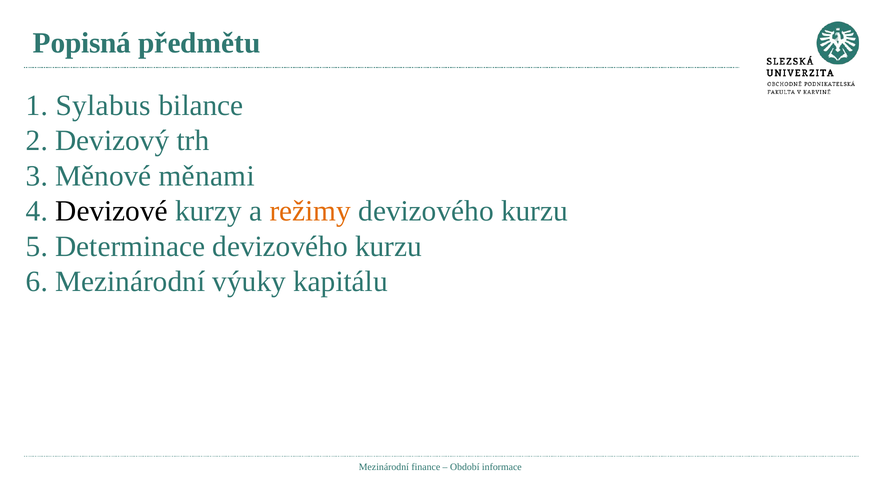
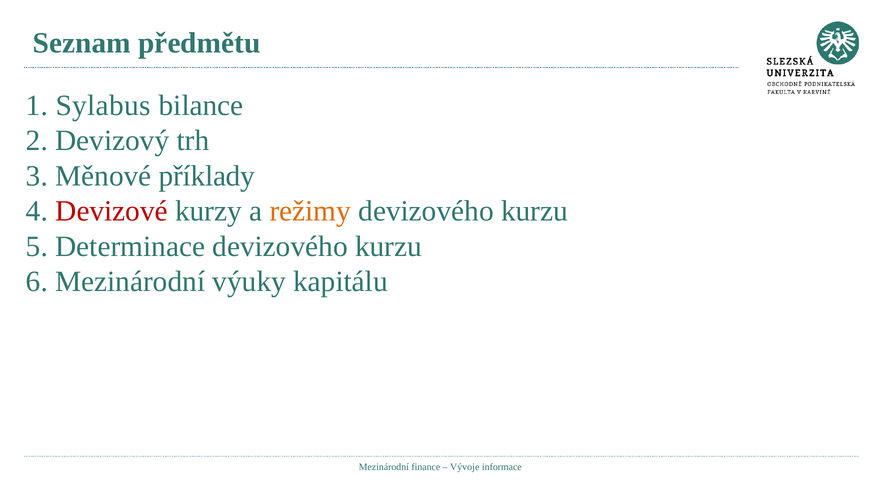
Popisná: Popisná -> Seznam (82, 43)
měnami: měnami -> příklady (207, 176)
Devizové colour: black -> red (112, 211)
Období: Období -> Vývoje (465, 467)
